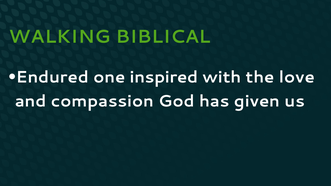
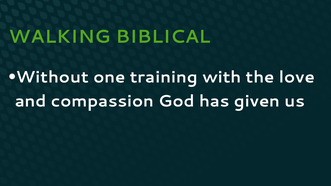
Endured: Endured -> Without (52, 77)
inspired: inspired -> training (164, 77)
